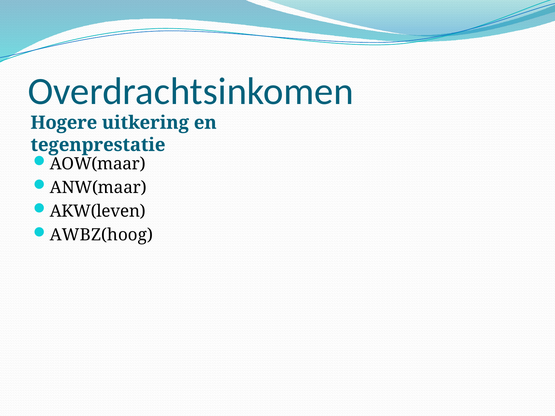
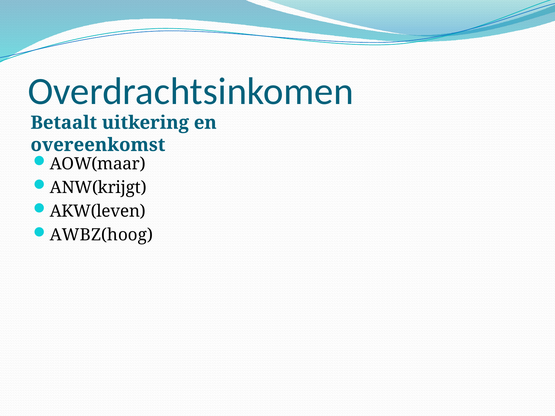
Hogere: Hogere -> Betaalt (64, 123)
tegenprestatie: tegenprestatie -> overeenkomst (98, 145)
ANW(maar: ANW(maar -> ANW(krijgt (98, 188)
